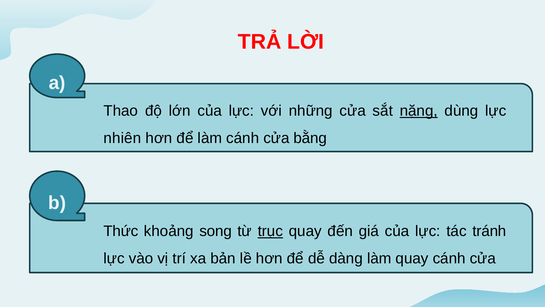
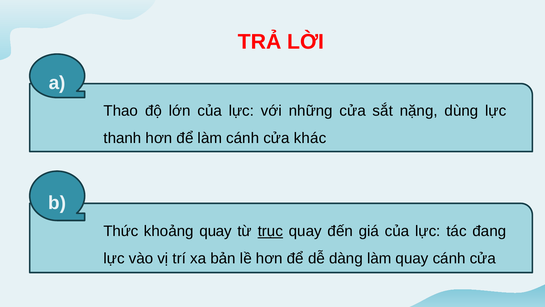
nặng underline: present -> none (419, 111)
nhiên: nhiên -> thanh (122, 138)
bằng: bằng -> khác (310, 138)
khoảng song: song -> quay (216, 231)
tránh: tránh -> đang (489, 231)
